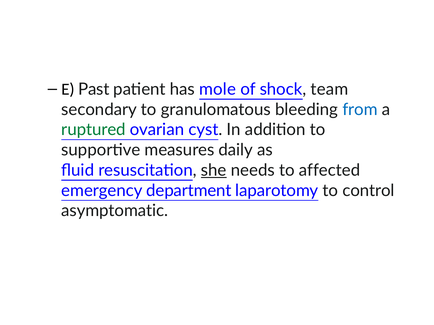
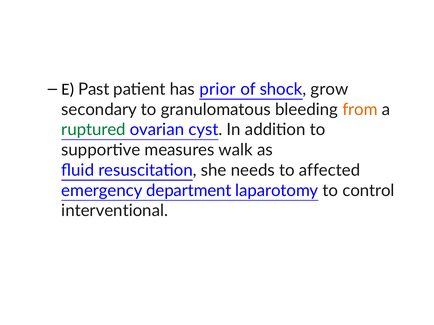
mole: mole -> prior (218, 89)
team: team -> grow (329, 89)
from colour: blue -> orange (360, 110)
daily: daily -> walk (236, 150)
she underline: present -> none (214, 170)
asymptomatic: asymptomatic -> interventional (115, 211)
